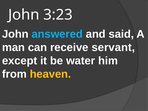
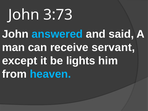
3:23: 3:23 -> 3:73 (58, 15)
water: water -> lights (81, 61)
heaven colour: yellow -> light blue (50, 74)
